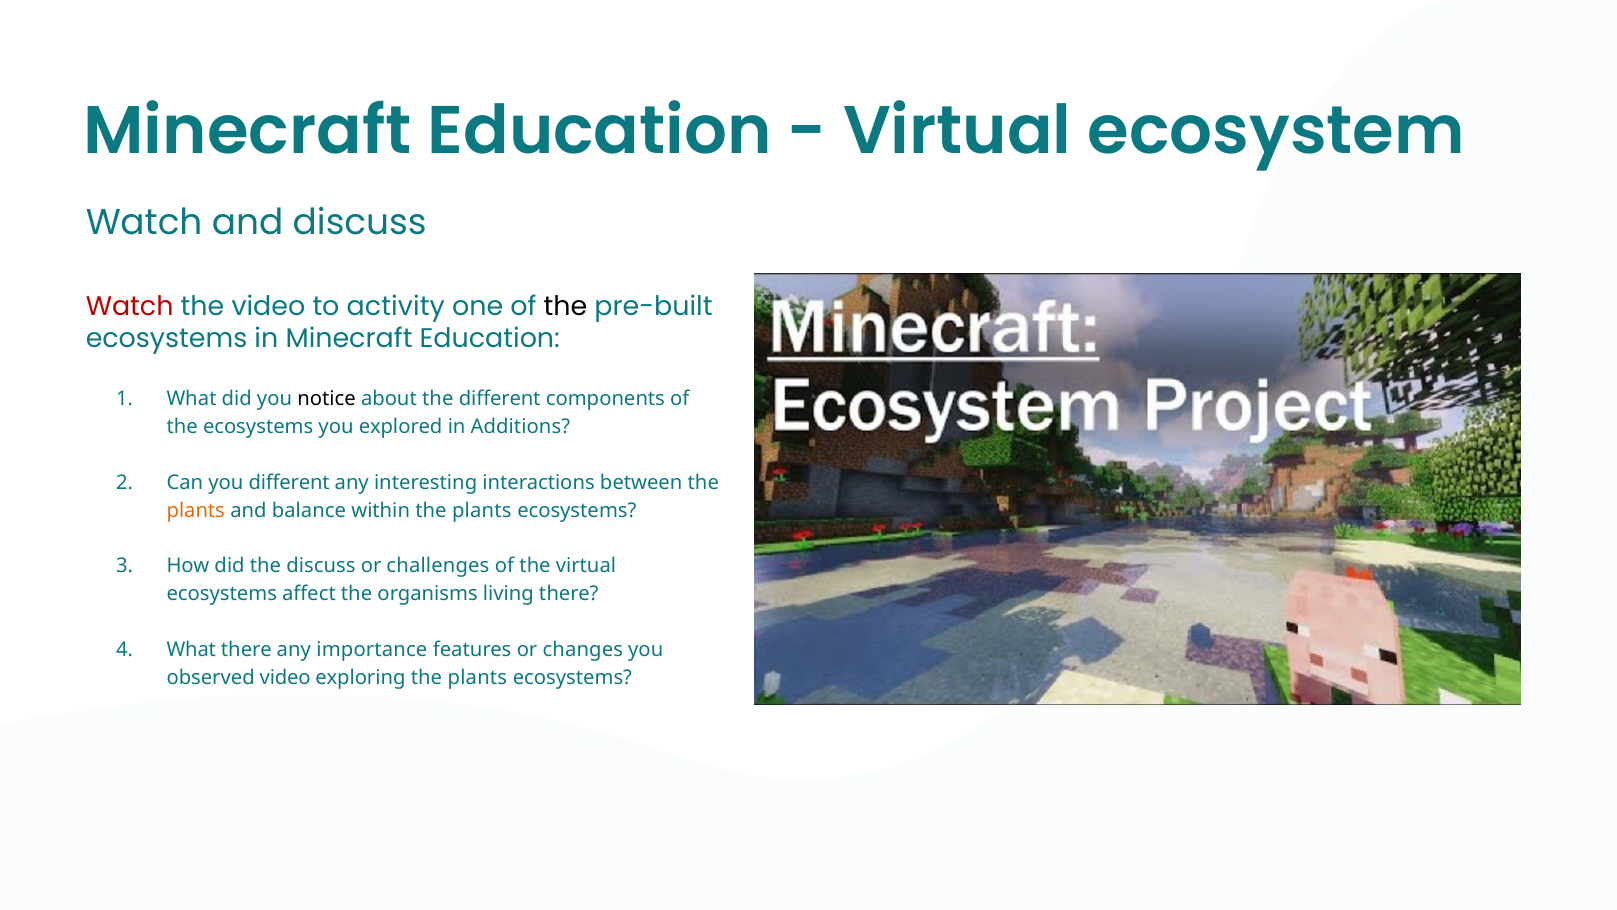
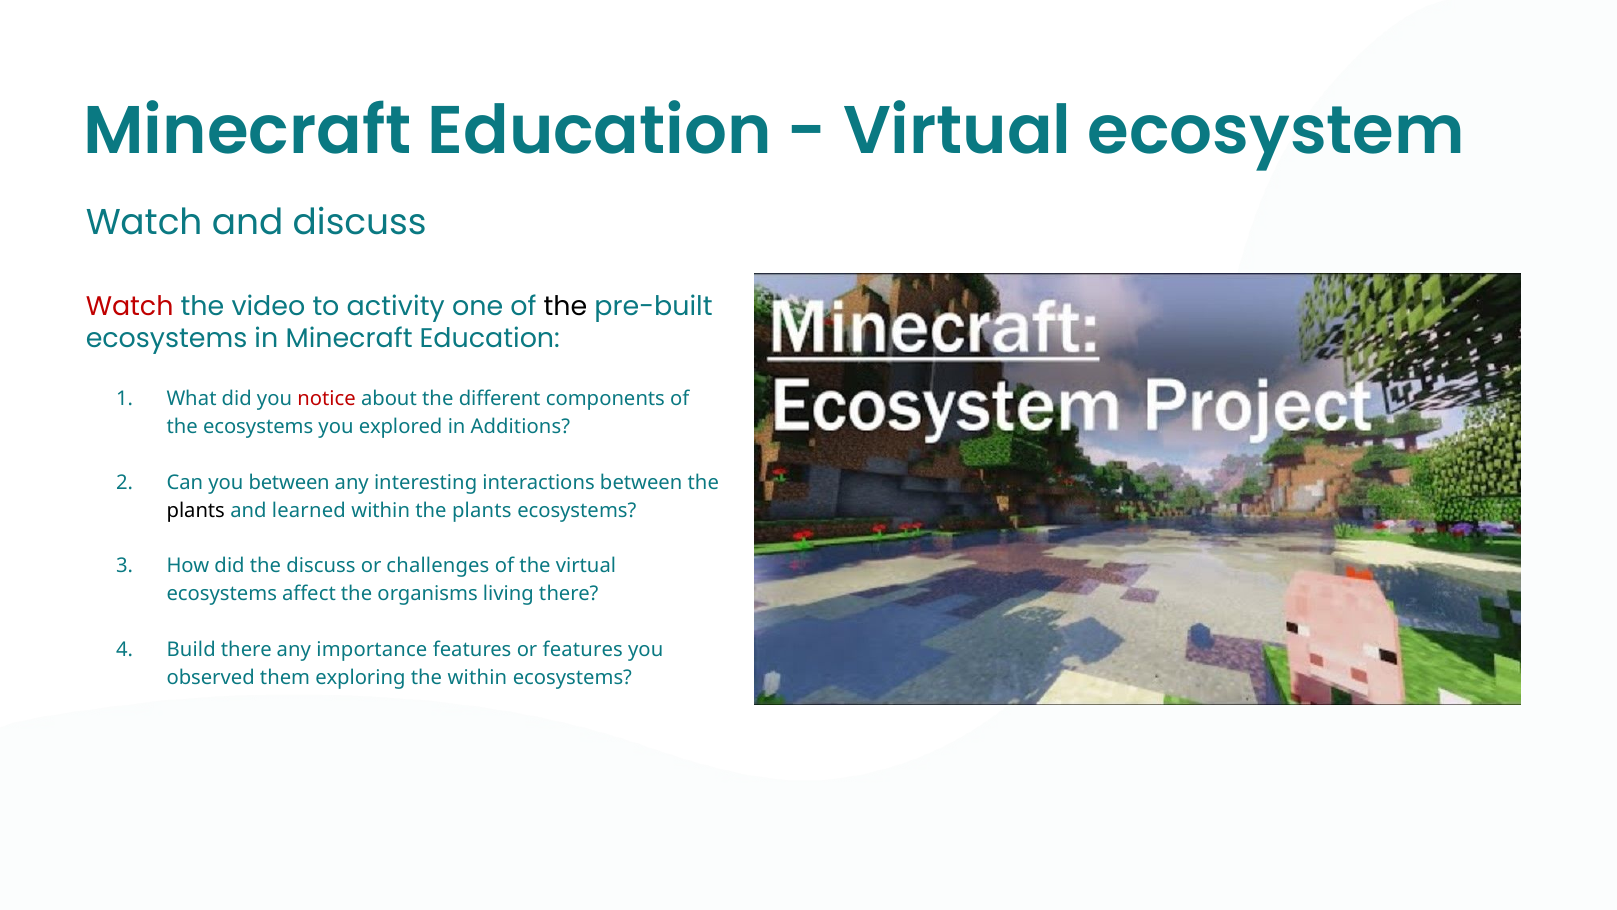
notice colour: black -> red (327, 398)
you different: different -> between (289, 482)
plants colour: orange -> black (196, 510)
balance: balance -> learned (309, 510)
What: What -> Build (191, 650)
or changes: changes -> features (583, 650)
observed video: video -> them (285, 678)
exploring the plants: plants -> within (477, 678)
